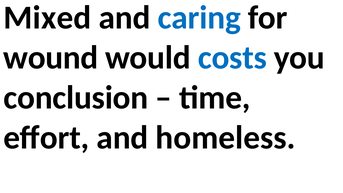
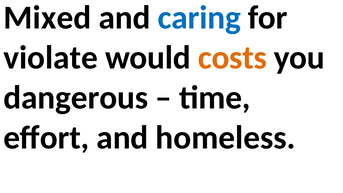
wound: wound -> violate (51, 58)
costs colour: blue -> orange (232, 58)
conclusion: conclusion -> dangerous (76, 98)
